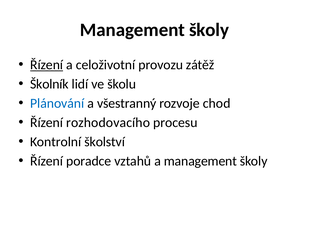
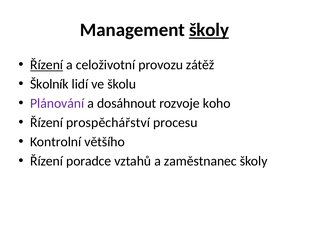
školy underline: none -> present (209, 30)
Plánování colour: blue -> purple (57, 103)
všestranný: všestranný -> dosáhnout (127, 103)
chod: chod -> koho (217, 103)
rozhodovacího: rozhodovacího -> prospěchářství (108, 123)
školství: školství -> většího (105, 142)
a management: management -> zaměstnanec (200, 161)
